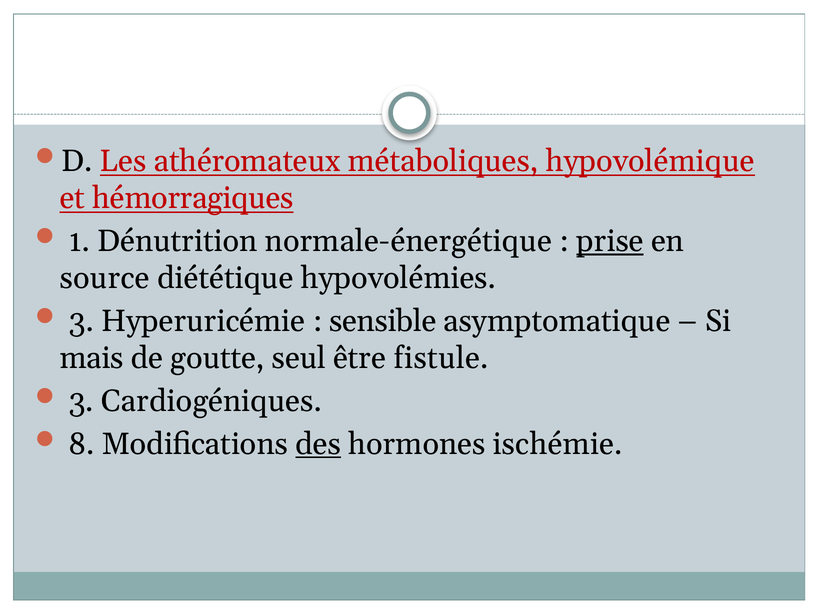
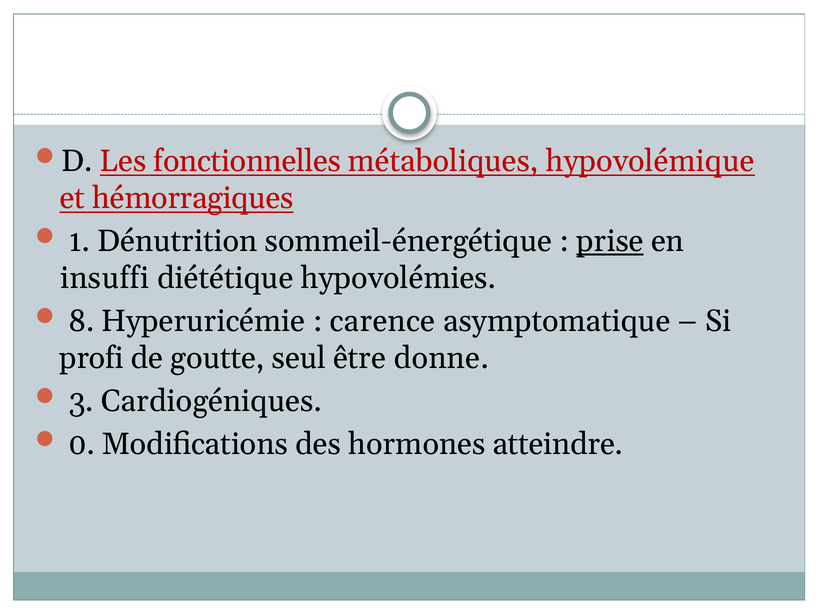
athéromateux: athéromateux -> fonctionnelles (247, 161)
normale-énergétique: normale-énergétique -> sommeil-énergétique (408, 241)
source: source -> insuffi (105, 278)
3: 3 -> 8 (81, 321)
sensible: sensible -> carence (383, 321)
mais: mais -> profi (92, 358)
fistule: fistule -> donne (441, 358)
8: 8 -> 0 (81, 444)
des underline: present -> none (318, 444)
ischémie: ischémie -> atteindre (558, 444)
